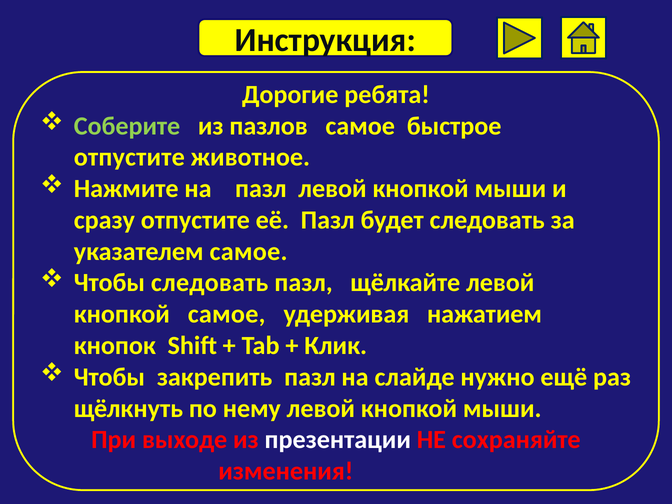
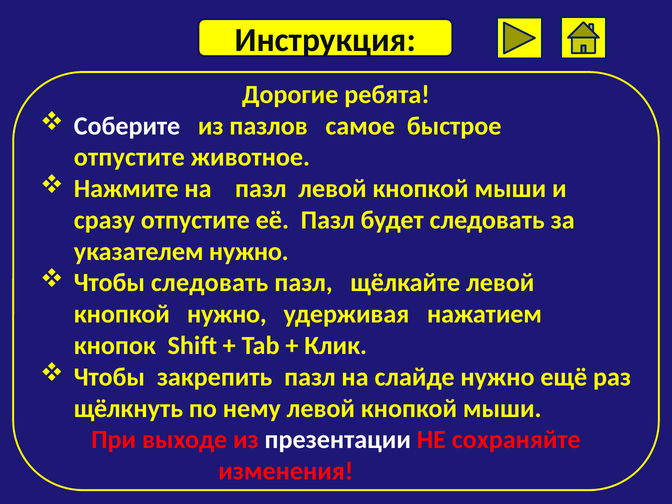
Соберите colour: light green -> white (127, 126)
указателем самое: самое -> нужно (249, 251)
кнопкой самое: самое -> нужно (227, 314)
